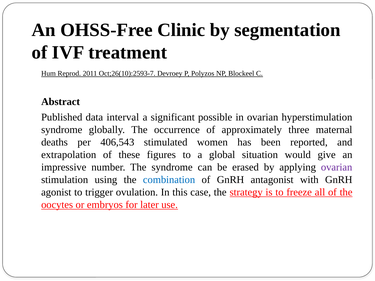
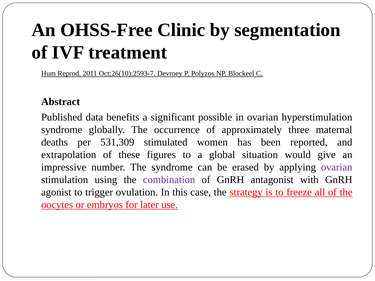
interval: interval -> benefits (123, 117)
406,543: 406,543 -> 531,309 (117, 142)
combination colour: blue -> purple (169, 180)
